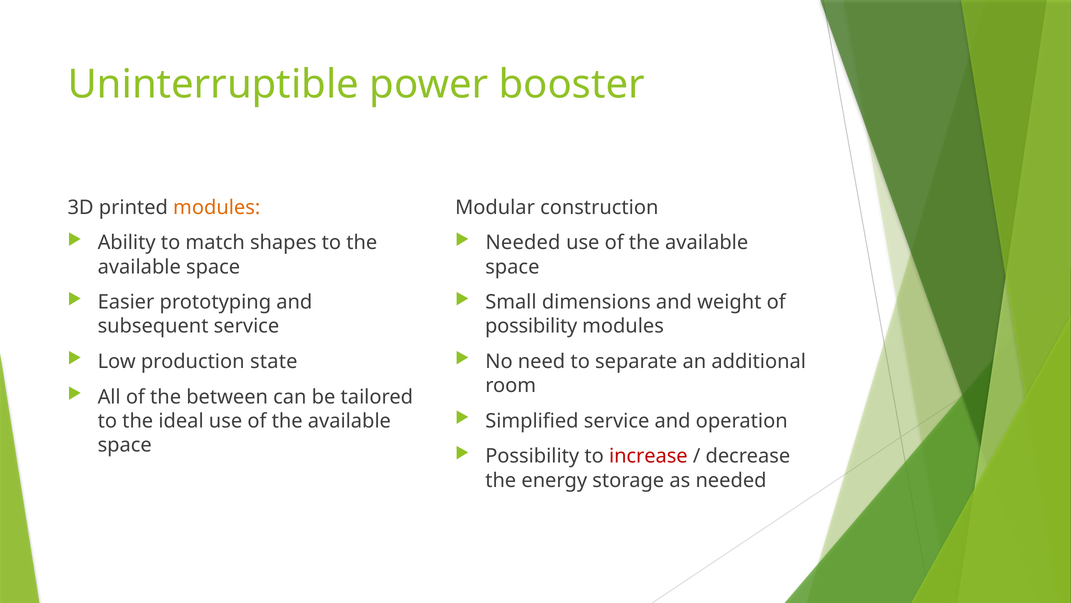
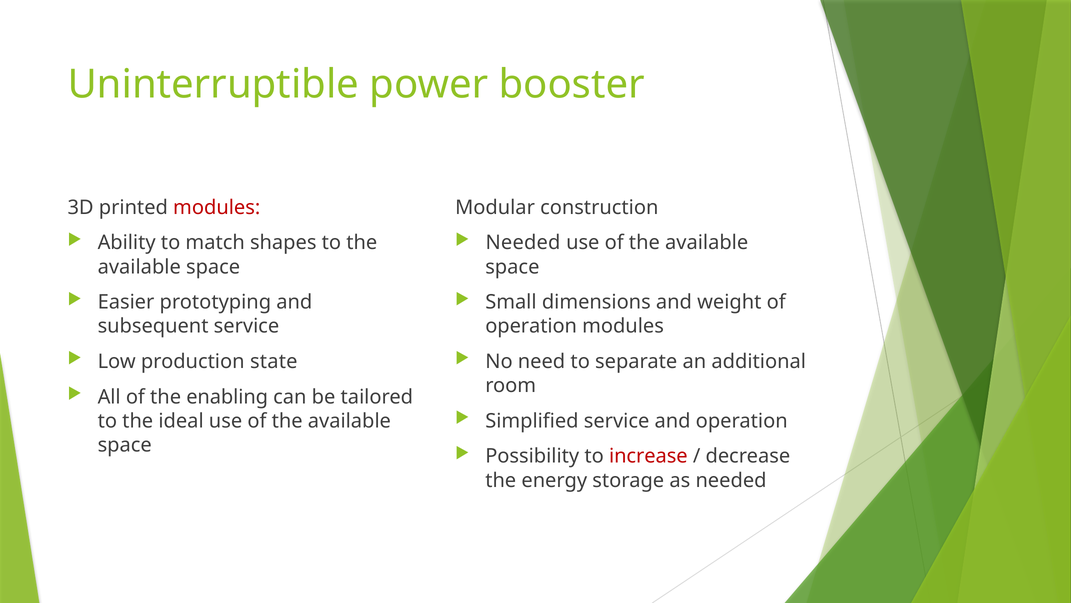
modules colour: orange -> red (217, 207)
possibility: possibility -> operation (531, 326)
between: between -> enabling (227, 397)
